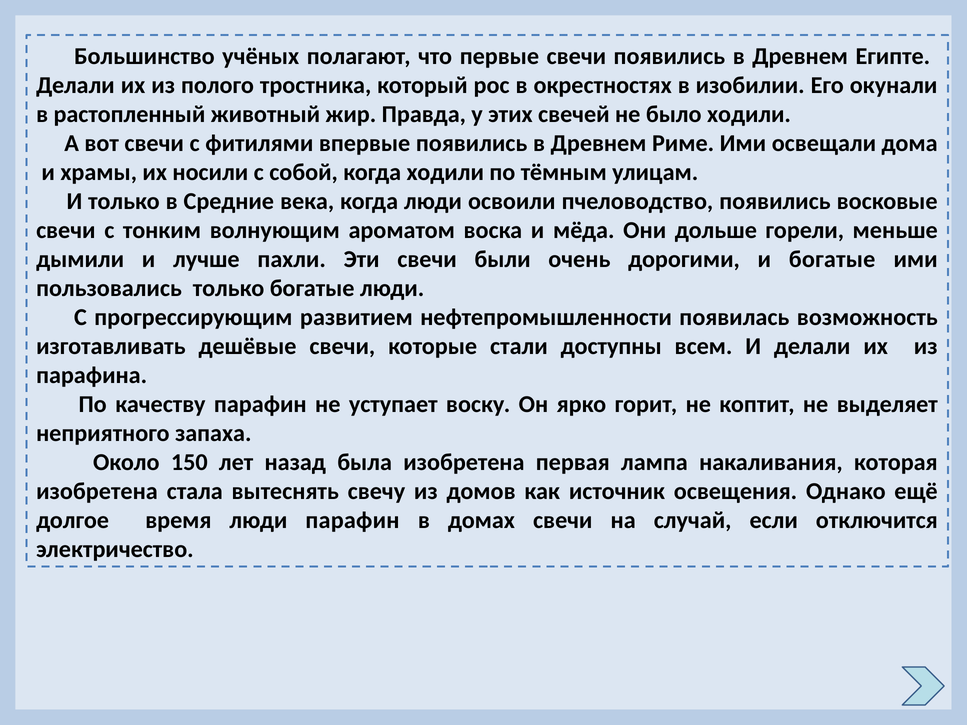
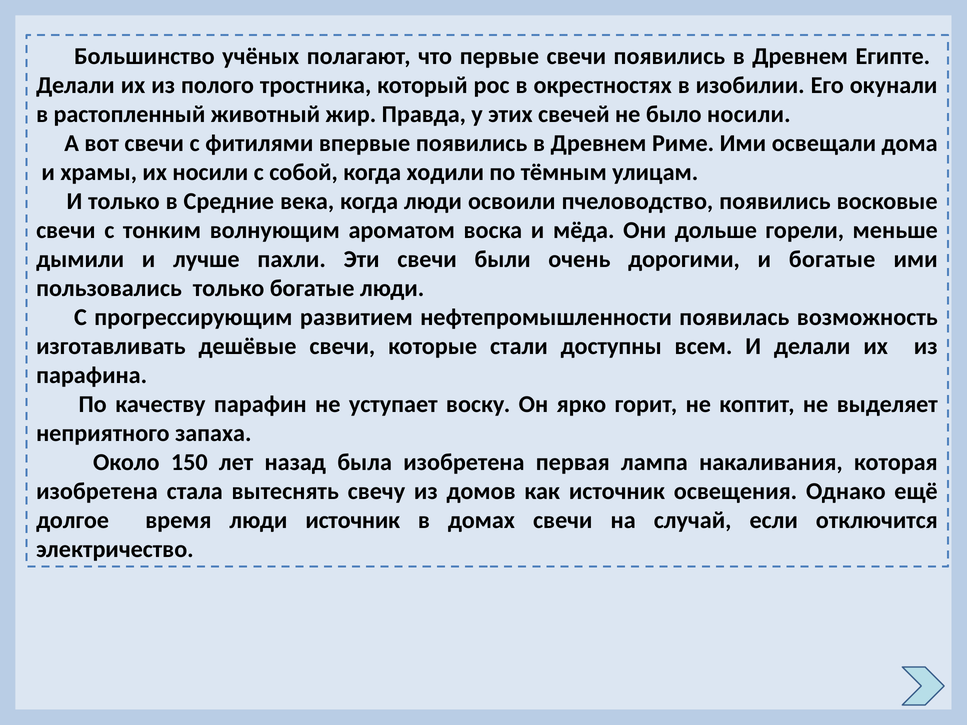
было ходили: ходили -> носили (749, 114)
люди парафин: парафин -> источник (353, 520)
